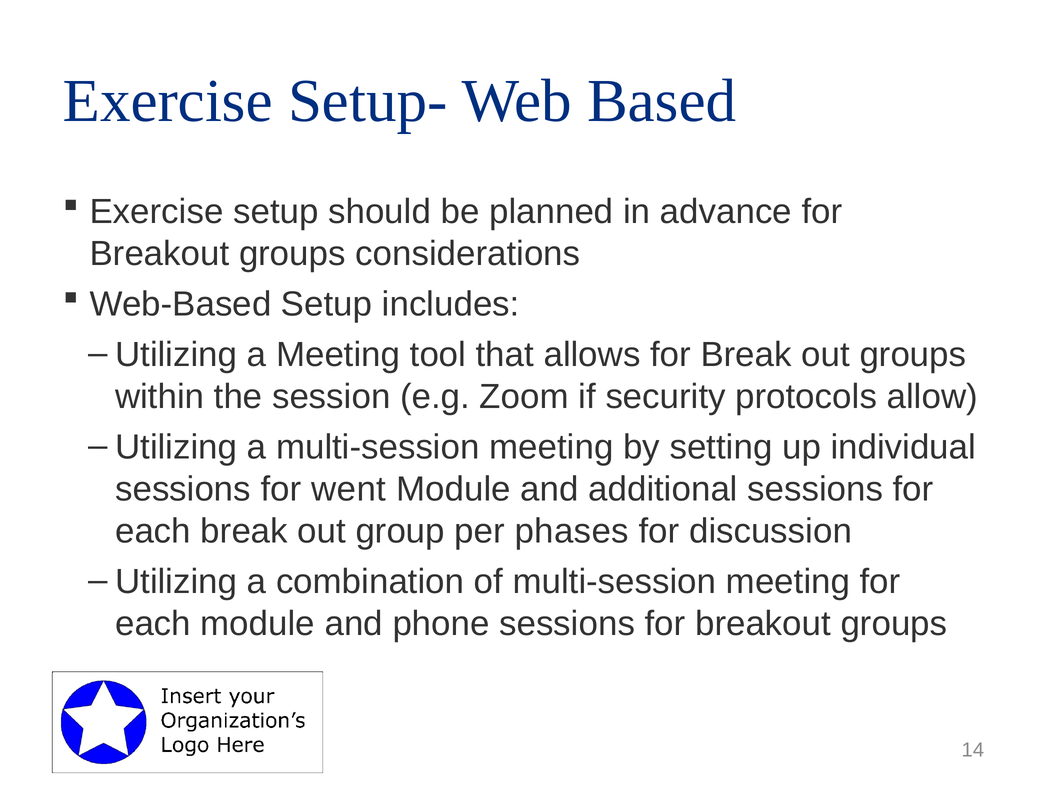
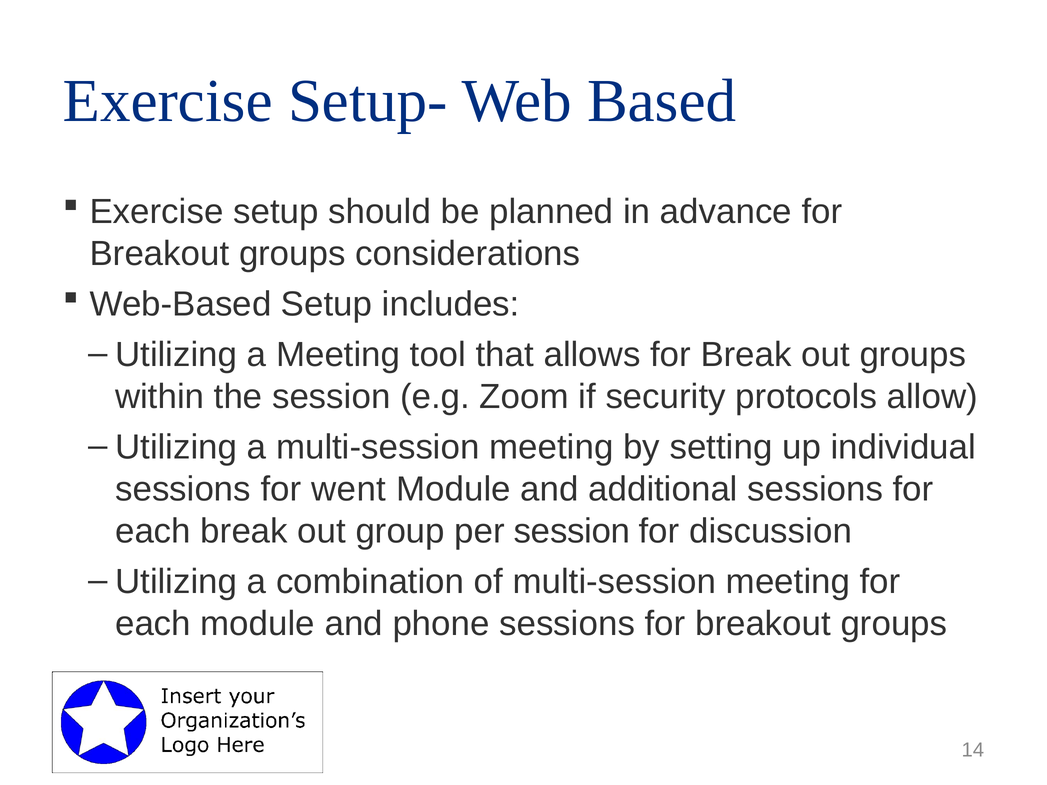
per phases: phases -> session (572, 531)
